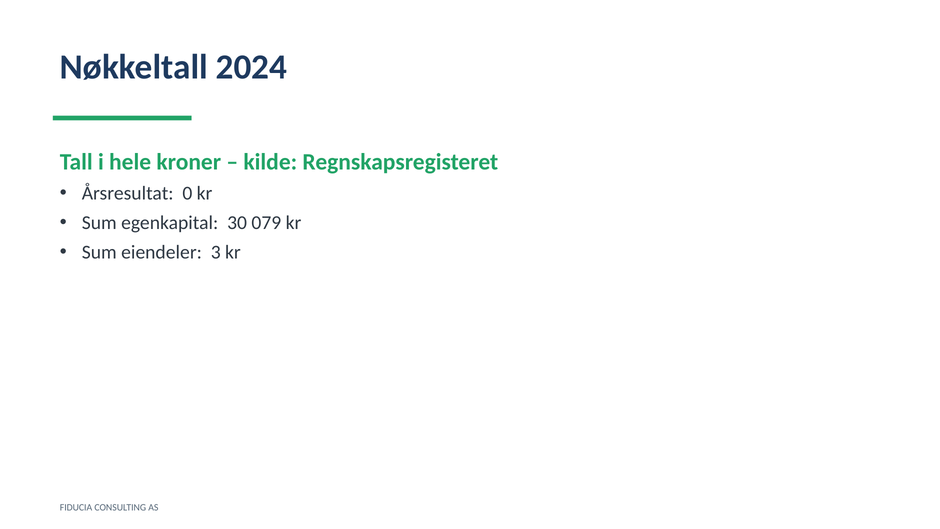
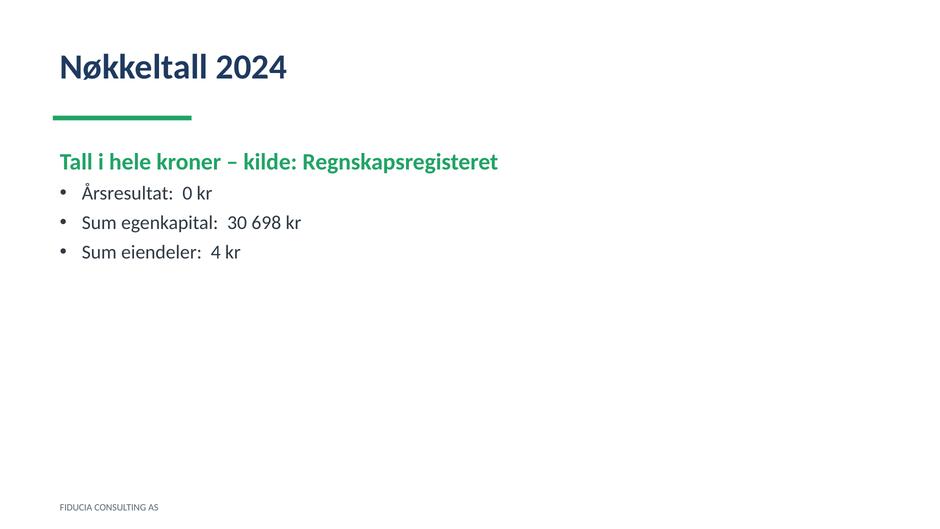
079: 079 -> 698 (266, 223)
3: 3 -> 4 (216, 252)
